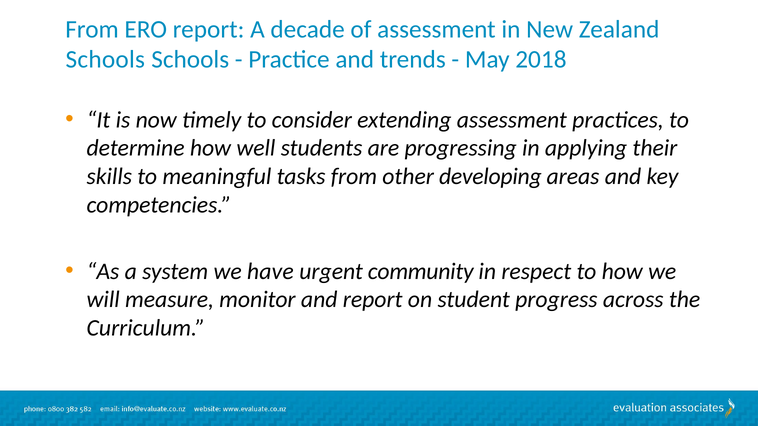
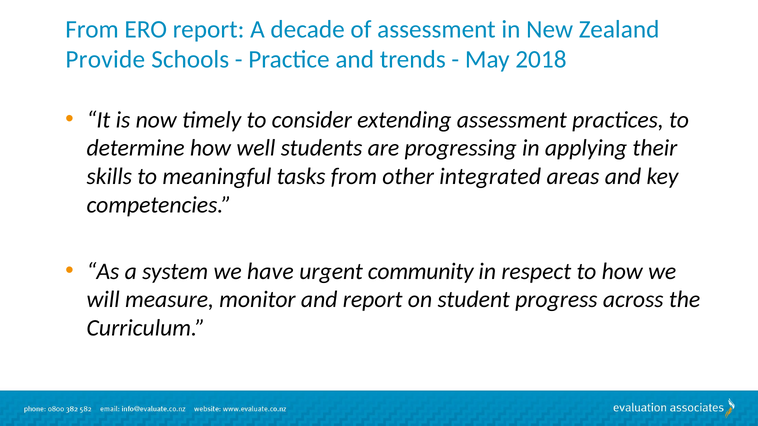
Schools: Schools -> Provide (105, 60)
developing: developing -> integrated (490, 177)
